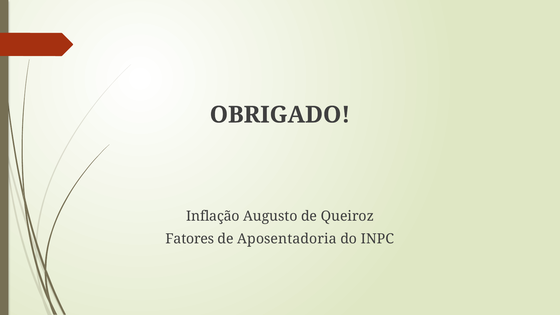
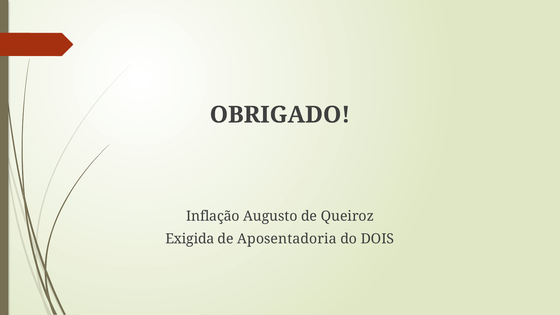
Fatores: Fatores -> Exigida (190, 239)
INPC: INPC -> DOIS (377, 239)
